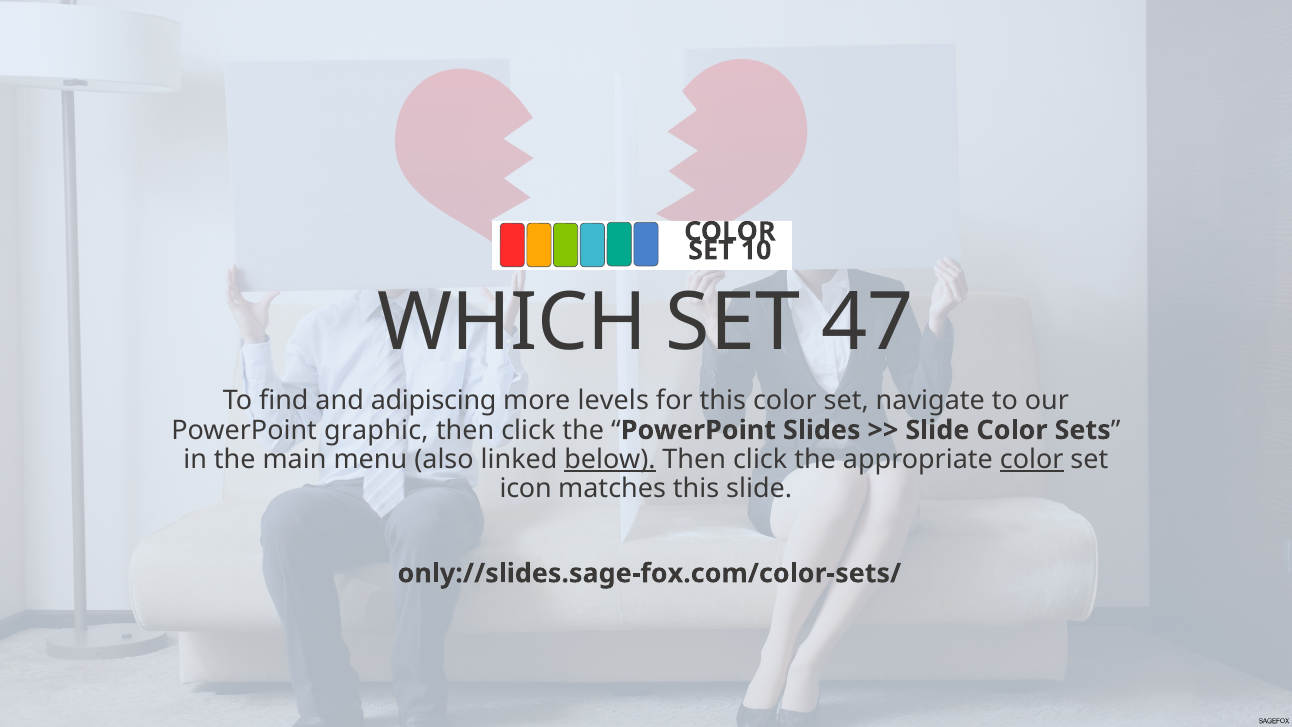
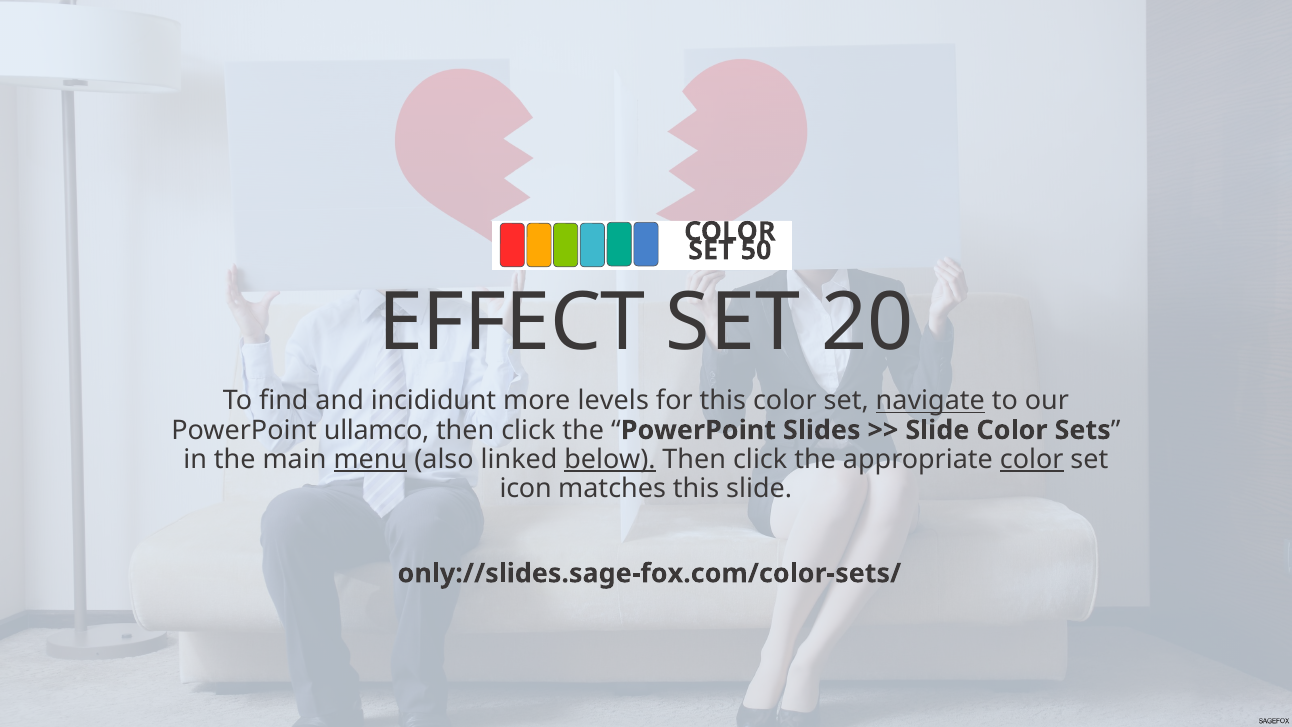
10: 10 -> 50 (756, 250)
WHICH: WHICH -> EFFECT (512, 323)
47: 47 -> 20 (867, 323)
adipiscing: adipiscing -> incididunt (434, 401)
navigate underline: none -> present (930, 401)
graphic: graphic -> ullamco (377, 430)
menu underline: none -> present (370, 459)
